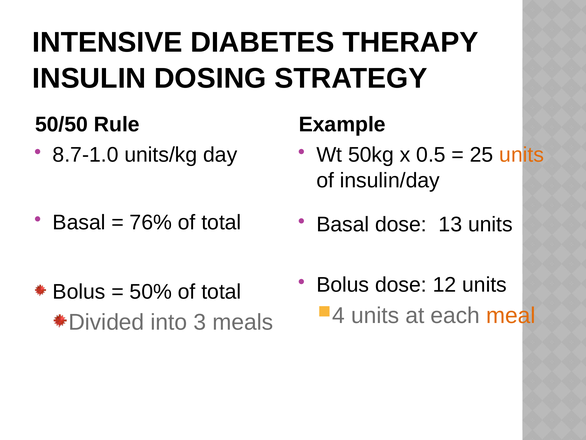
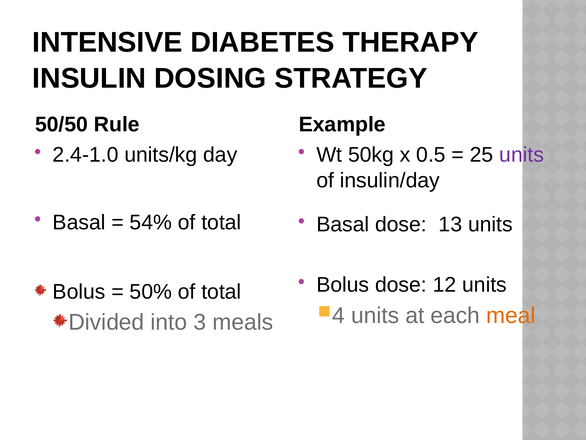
8.7-1.0: 8.7-1.0 -> 2.4-1.0 (86, 155)
units colour: orange -> purple (522, 155)
76%: 76% -> 54% (151, 222)
